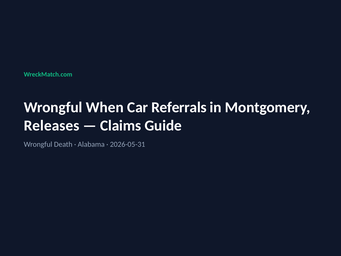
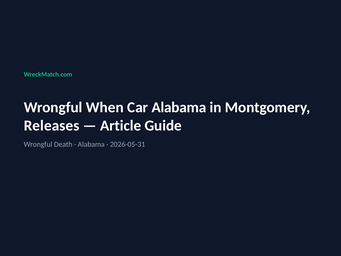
Car Referrals: Referrals -> Alabama (179, 107)
Claims: Claims -> Article (121, 125)
